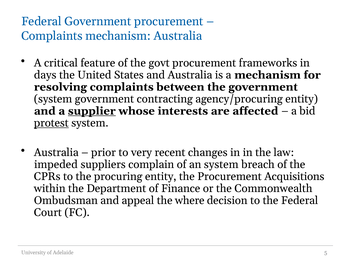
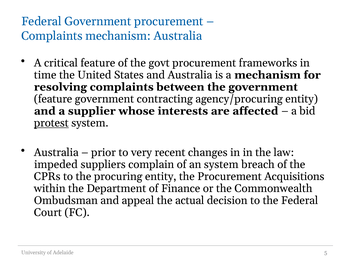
days: days -> time (45, 75)
system: system -> feature (53, 99)
supplier underline: present -> none (92, 111)
where: where -> actual (190, 200)
